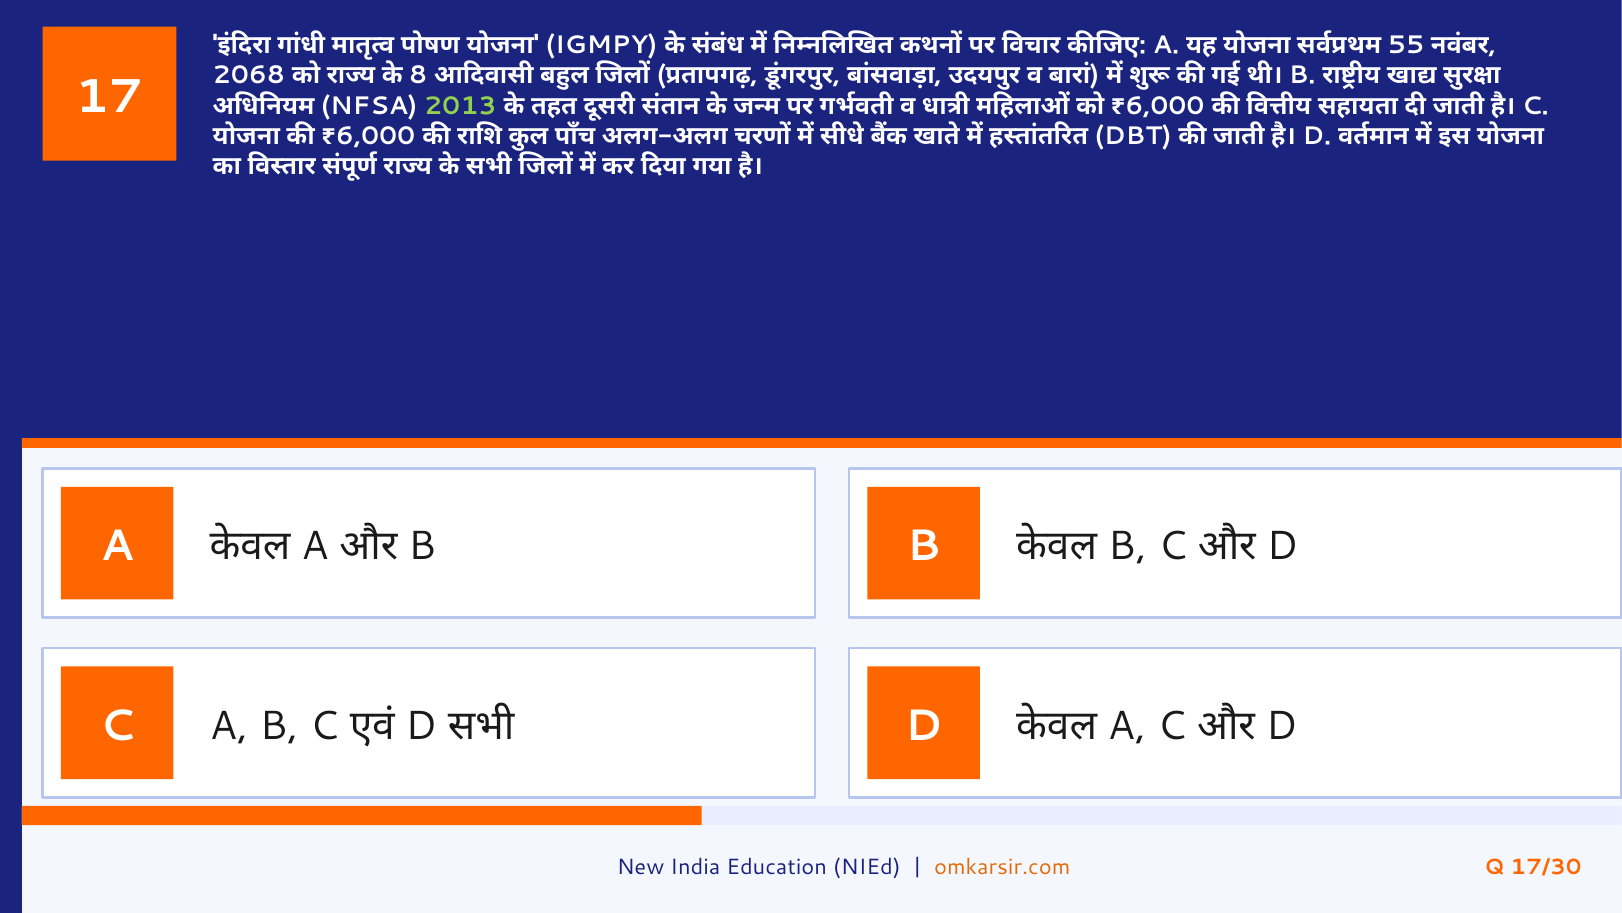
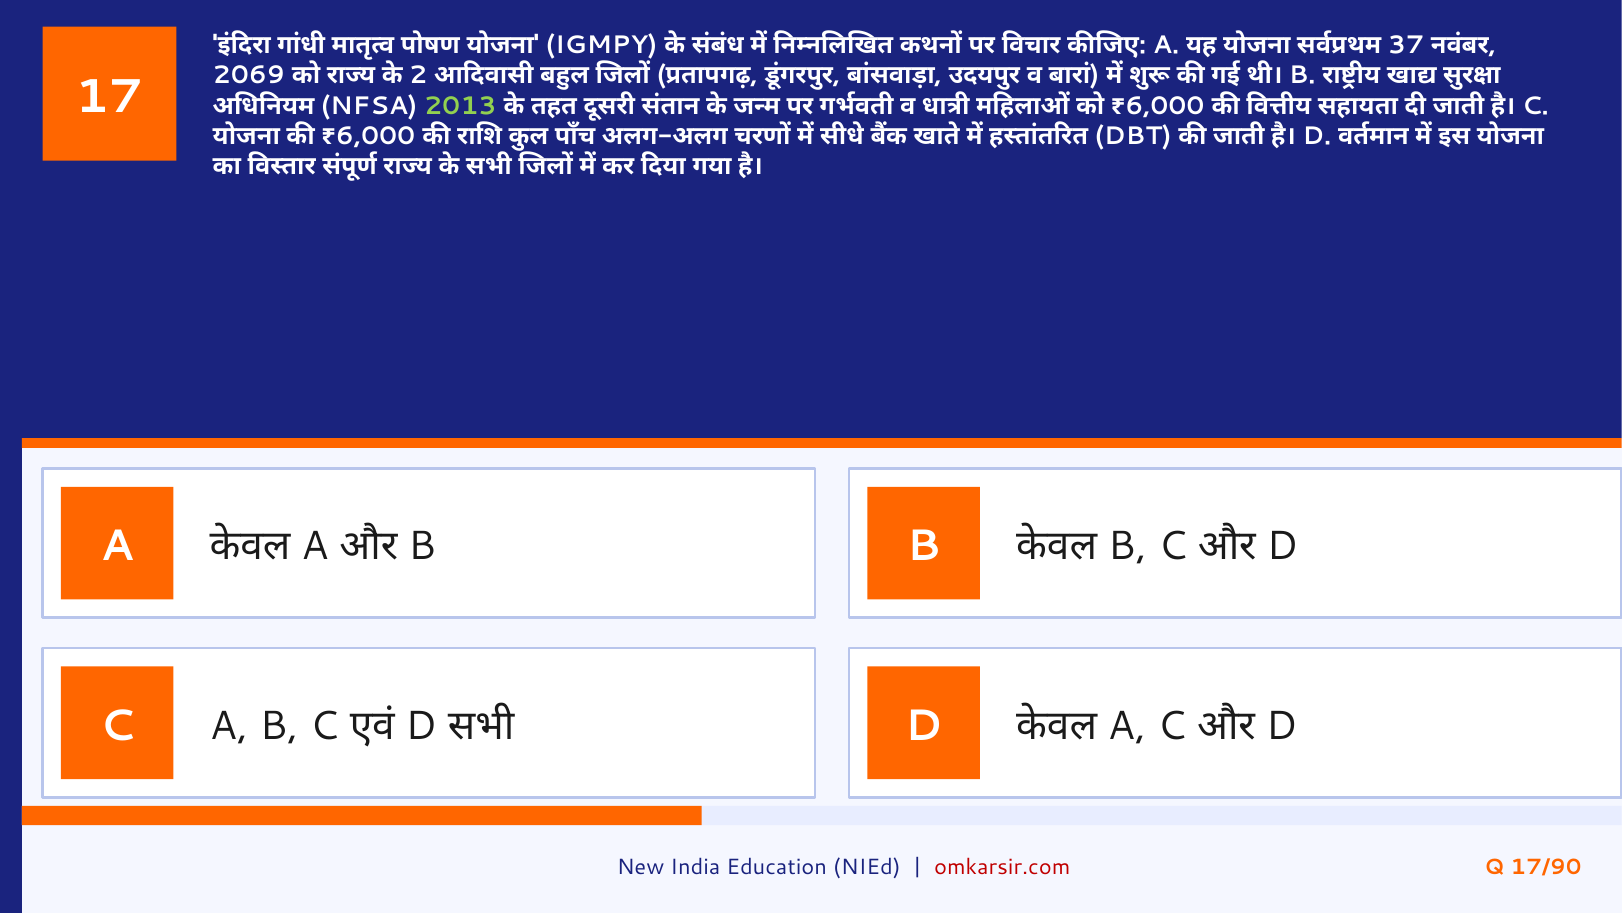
55: 55 -> 37 (1406, 45)
2068: 2068 -> 2069 (249, 75)
8: 8 -> 2 (418, 75)
omkarsir.com colour: orange -> red (1002, 866)
17/30: 17/30 -> 17/90 (1546, 866)
